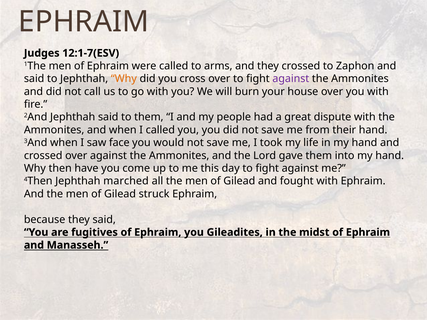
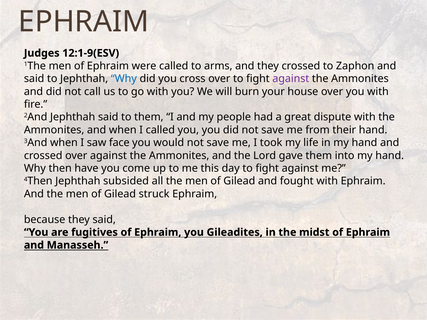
12:1-7(ESV: 12:1-7(ESV -> 12:1-9(ESV (91, 53)
Why colour: orange -> blue (124, 79)
marched: marched -> subsided (126, 181)
